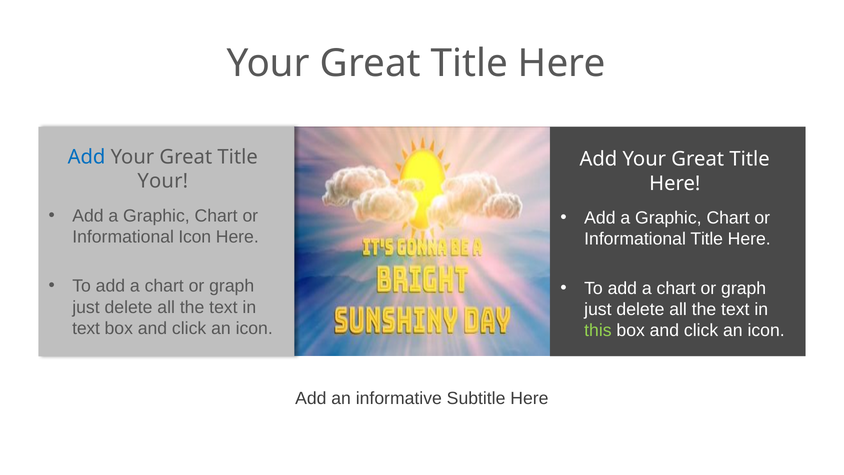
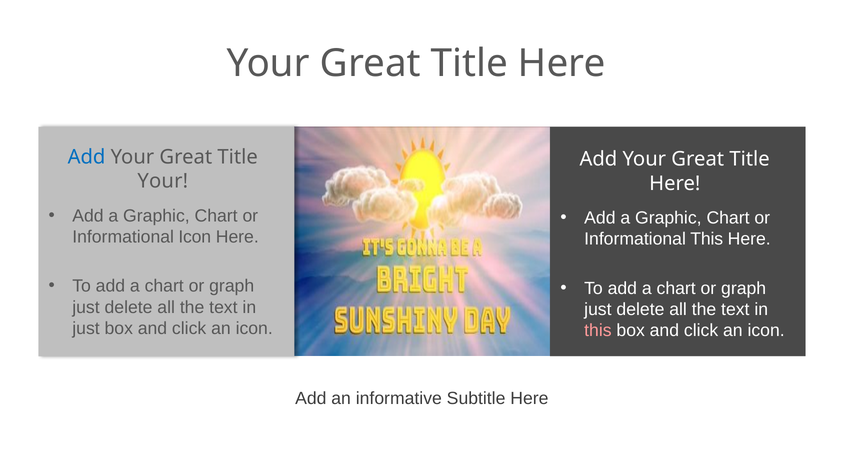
Informational Title: Title -> This (707, 239)
text: text -> just (86, 328)
this colour: light green -> pink (598, 330)
